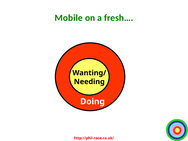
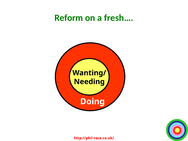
Mobile: Mobile -> Reform (69, 18)
